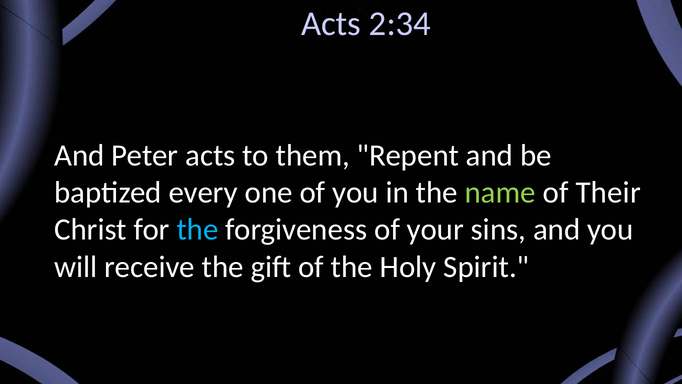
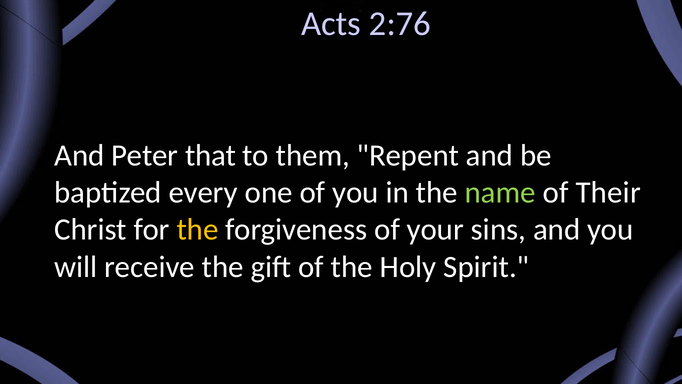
2:34: 2:34 -> 2:76 (400, 24)
Peter acts: acts -> that (210, 155)
the colour: light blue -> yellow (198, 230)
